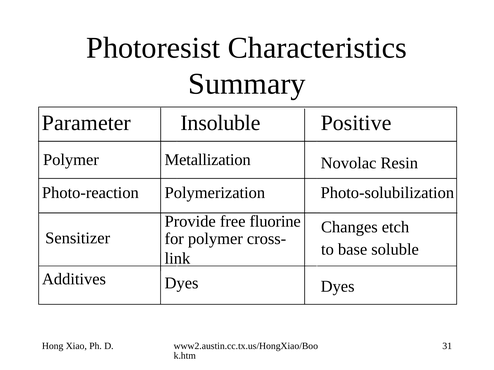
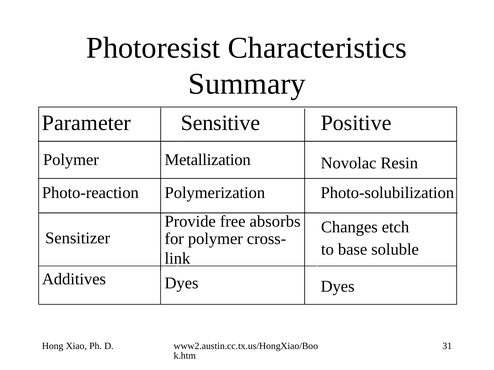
Insoluble: Insoluble -> Sensitive (220, 123)
fluorine: fluorine -> absorbs (275, 222)
